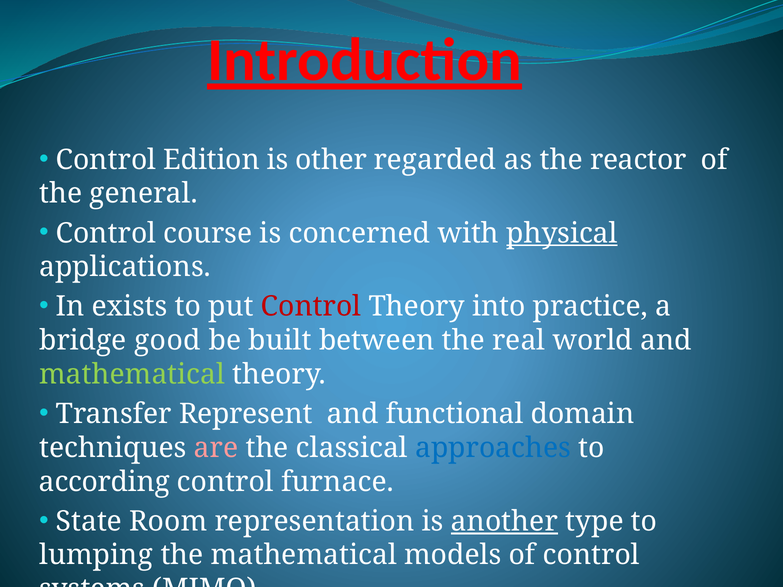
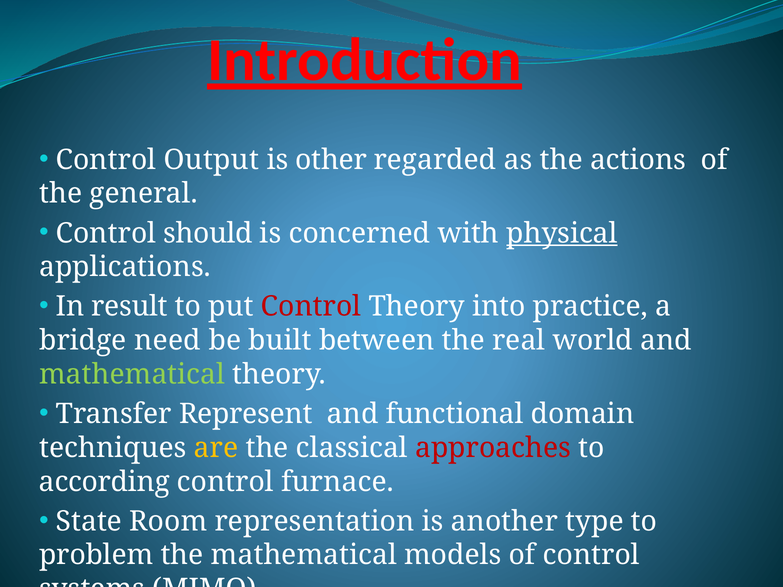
Edition: Edition -> Output (211, 160)
reactor: reactor -> actions (638, 160)
course: course -> should (208, 233)
exists: exists -> result (130, 307)
good: good -> need (168, 341)
are colour: pink -> yellow (216, 448)
approaches colour: blue -> red (493, 448)
another underline: present -> none (504, 521)
lumping: lumping -> problem (96, 555)
